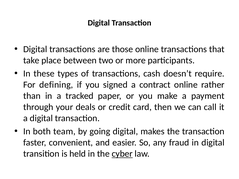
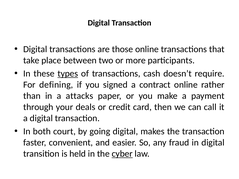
types underline: none -> present (68, 74)
tracked: tracked -> attacks (80, 96)
team: team -> court (64, 132)
